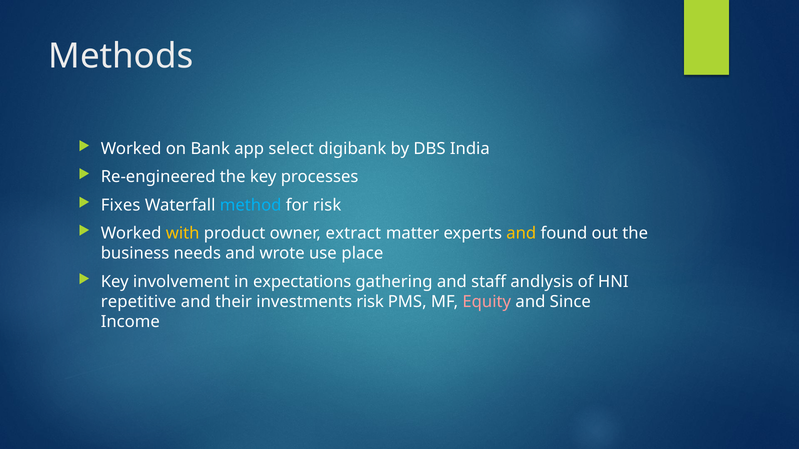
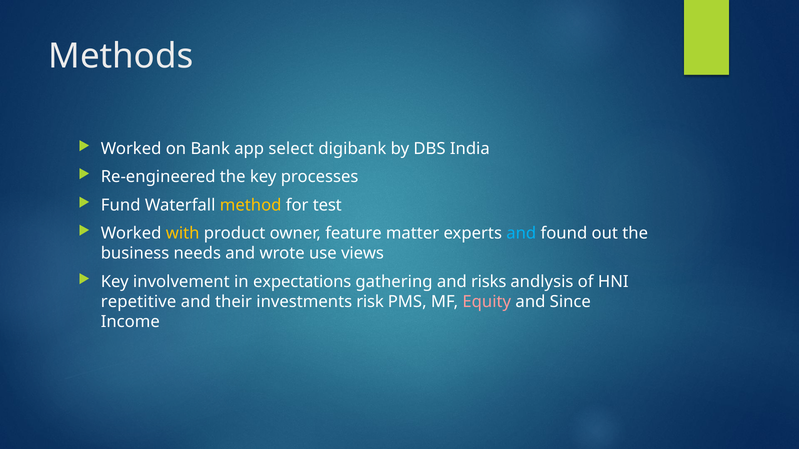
Fixes: Fixes -> Fund (121, 205)
method colour: light blue -> yellow (251, 205)
for risk: risk -> test (327, 205)
extract: extract -> feature (353, 234)
and colour: yellow -> light blue (521, 234)
place: place -> views (363, 254)
staff: staff -> risks (489, 282)
